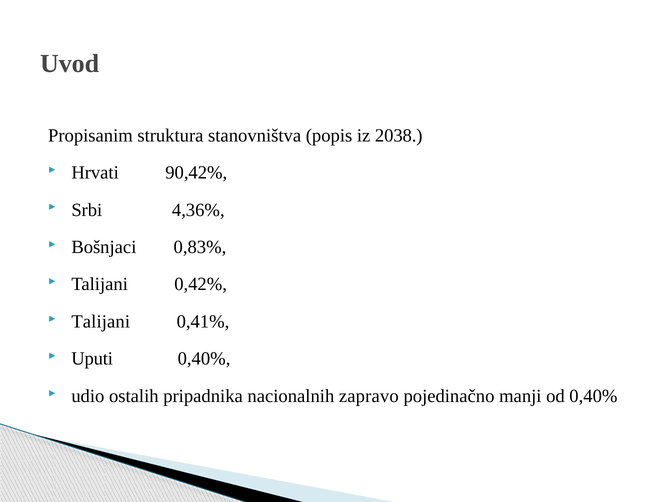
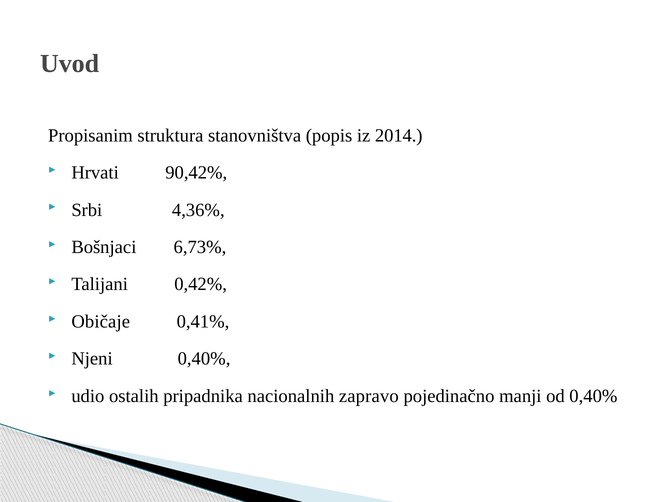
2038: 2038 -> 2014 (399, 135)
0,83%: 0,83% -> 6,73% (200, 247)
Talijani: Talijani -> Običaje (101, 321)
Uputi: Uputi -> Njeni (92, 359)
